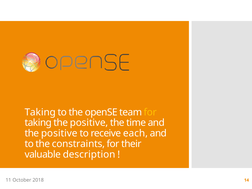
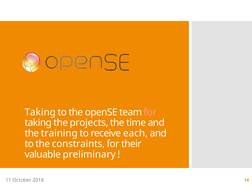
for colour: yellow -> pink (150, 112)
taking the positive: positive -> projects (89, 123)
positive: positive -> training (59, 133)
description: description -> preliminary (89, 155)
